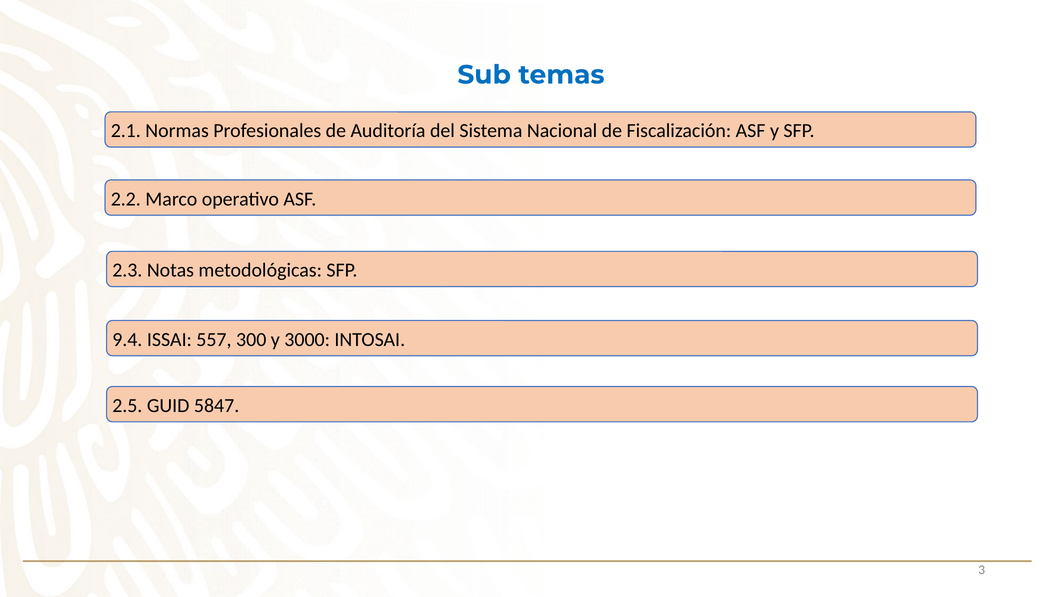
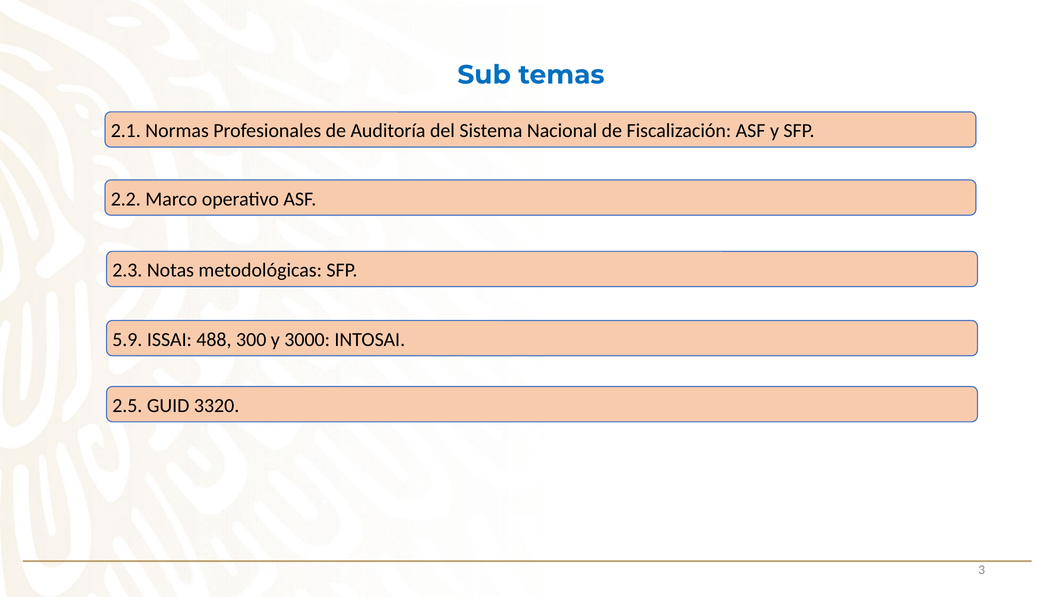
9.4: 9.4 -> 5.9 (127, 340)
557: 557 -> 488 (214, 340)
5847: 5847 -> 3320 (217, 406)
